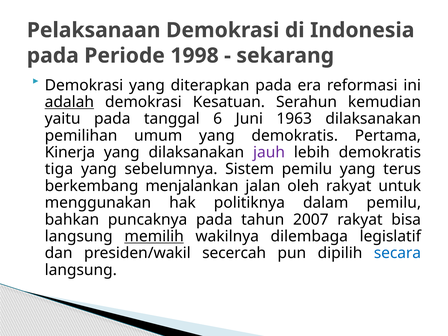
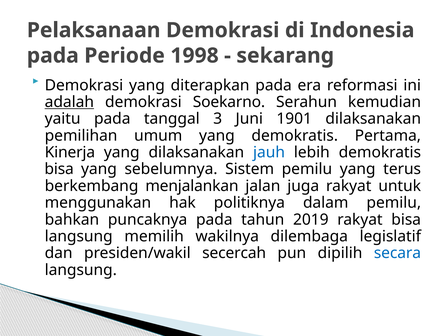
Kesatuan: Kesatuan -> Soekarno (229, 102)
6: 6 -> 3 (218, 119)
1963: 1963 -> 1901 (294, 119)
jauh colour: purple -> blue (269, 152)
tiga: tiga -> bisa (59, 169)
oleh: oleh -> juga (303, 186)
2007: 2007 -> 2019 (311, 220)
memilih underline: present -> none (154, 236)
